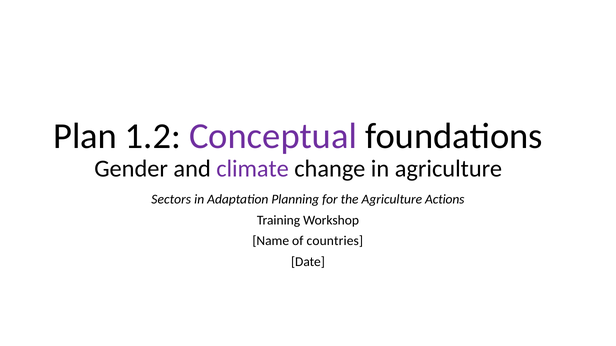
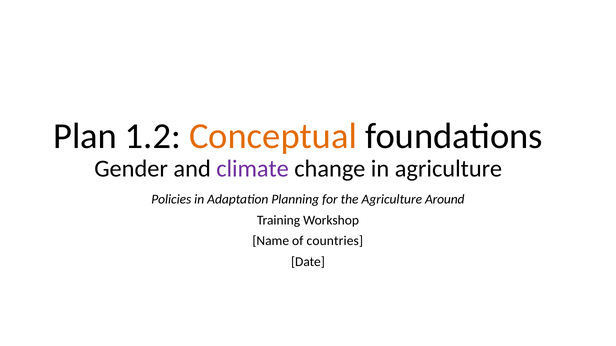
Conceptual colour: purple -> orange (273, 136)
Sectors: Sectors -> Policies (171, 199)
Actions: Actions -> Around (445, 199)
